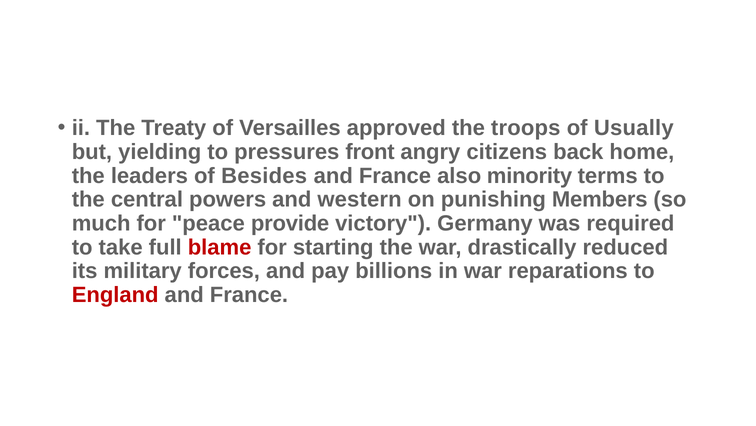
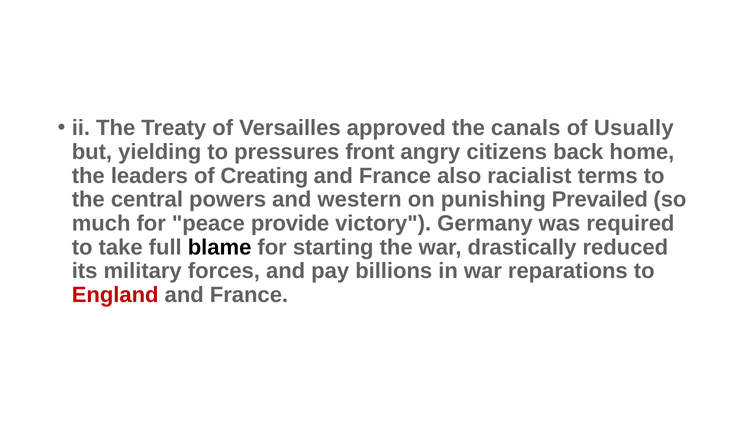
troops: troops -> canals (526, 128)
Besides: Besides -> Creating (264, 175)
minority: minority -> racialist (529, 175)
Members: Members -> Prevailed (600, 199)
blame colour: red -> black (220, 247)
